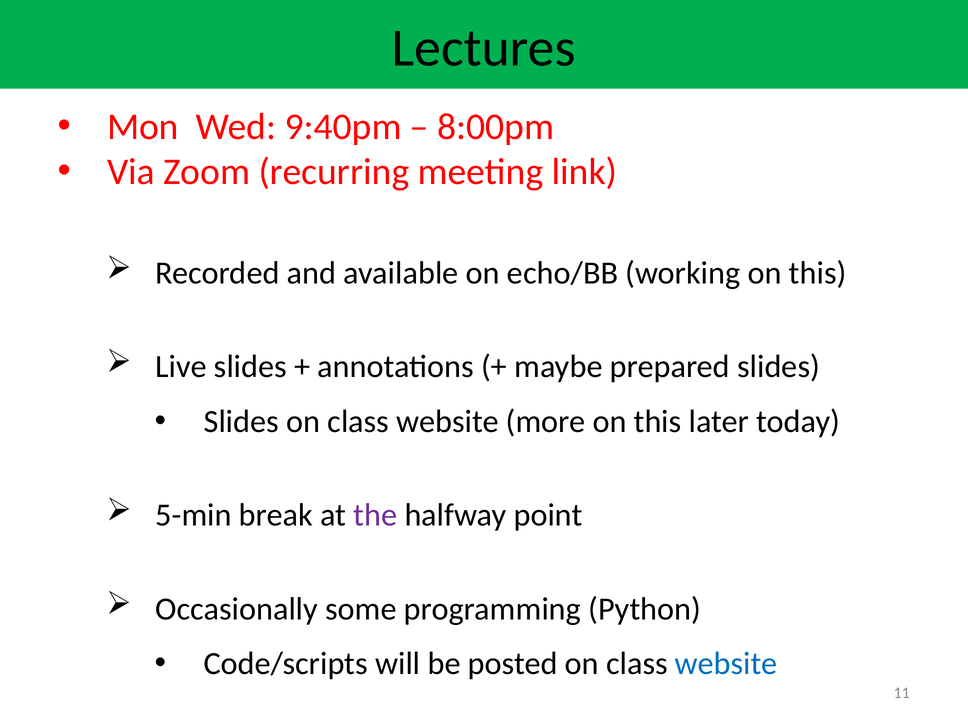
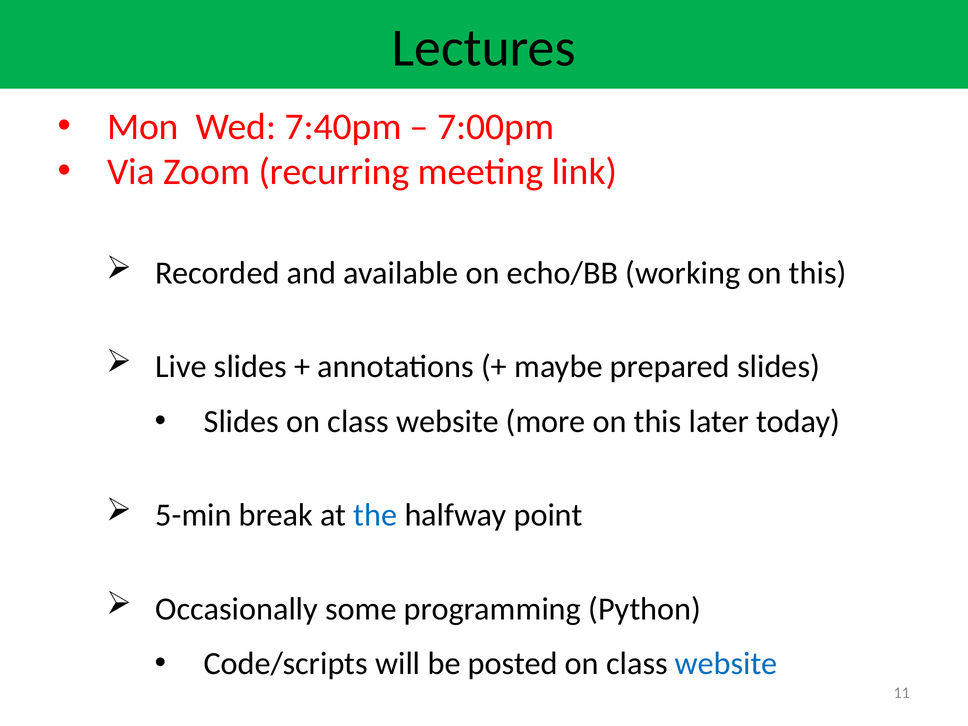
9:40pm: 9:40pm -> 7:40pm (343, 127)
8:00pm: 8:00pm -> 7:00pm (496, 127)
the colour: purple -> blue (375, 515)
